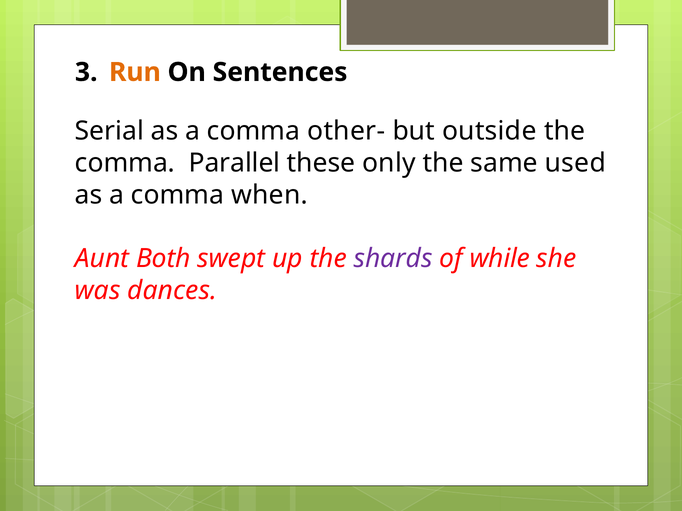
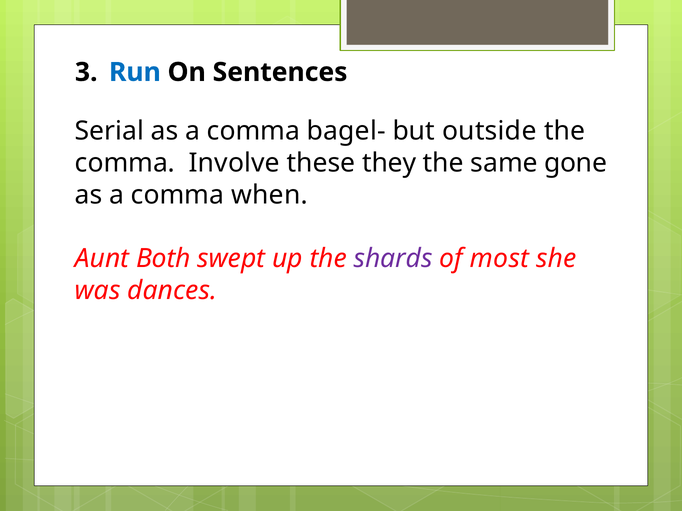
Run colour: orange -> blue (135, 72)
other-: other- -> bagel- (346, 131)
Parallel: Parallel -> Involve (234, 163)
only: only -> they (389, 163)
used: used -> gone (576, 163)
while: while -> most (499, 259)
